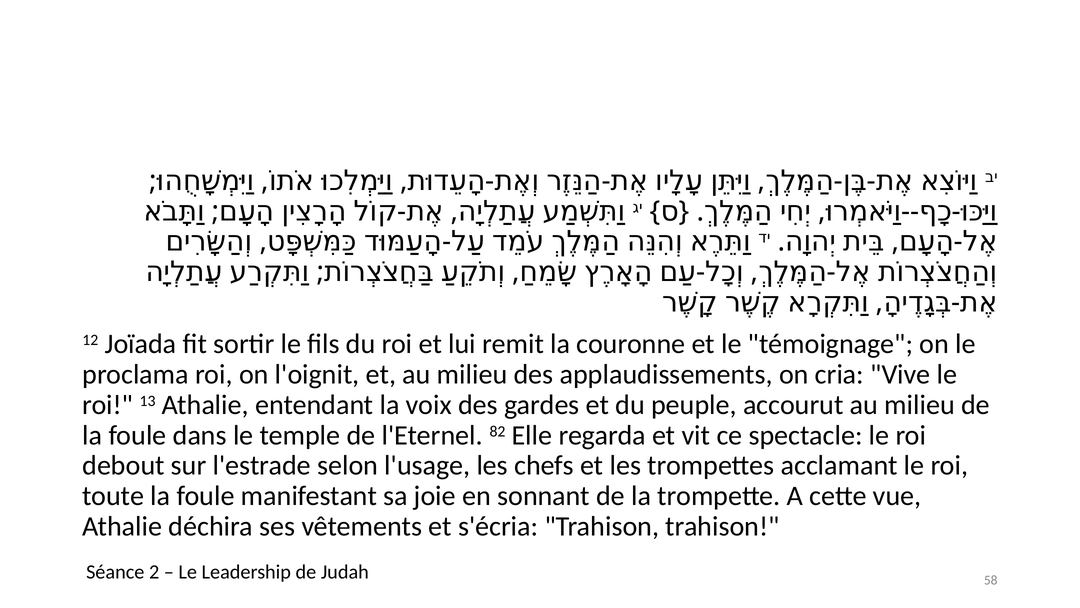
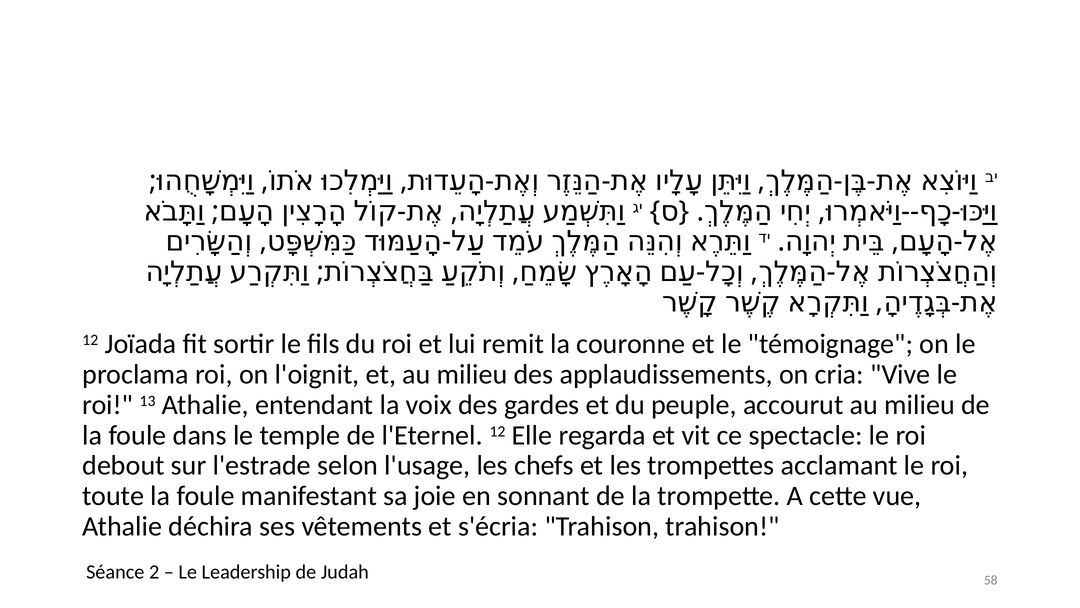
l'Eternel 82: 82 -> 12 (497, 431)
